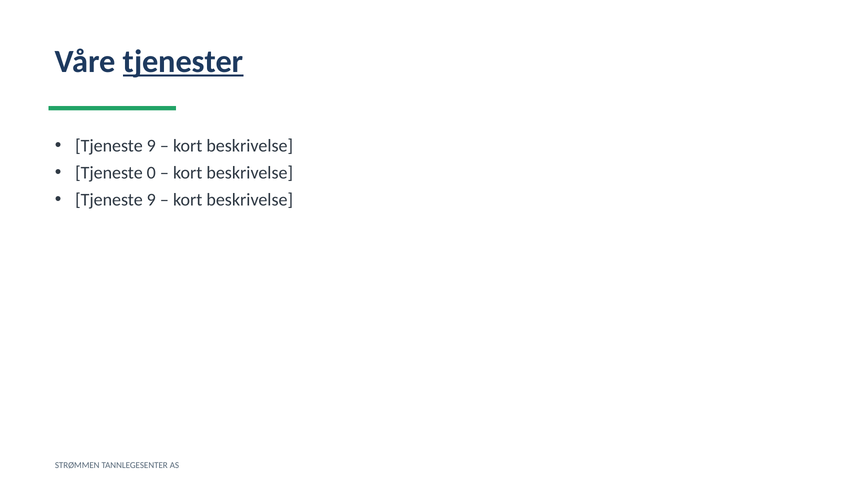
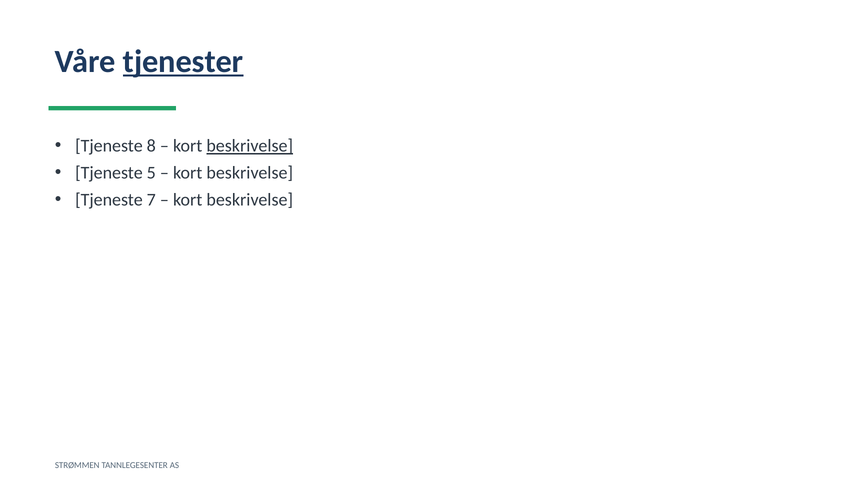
9: 9 -> 8 (151, 146)
beskrivelse underline: none -> present (250, 146)
0: 0 -> 5 (151, 173)
9: 9 -> 7 (151, 200)
